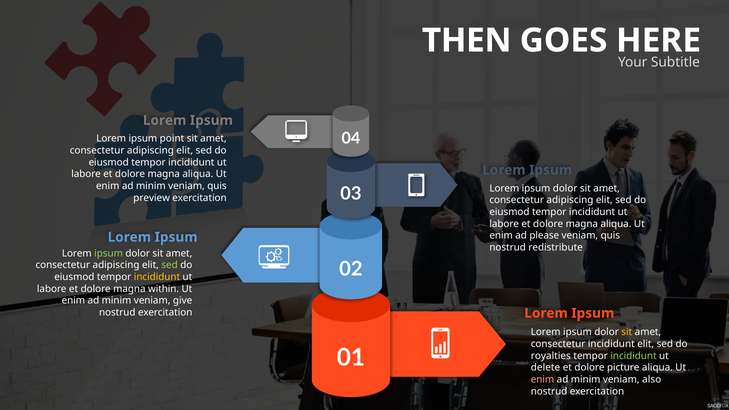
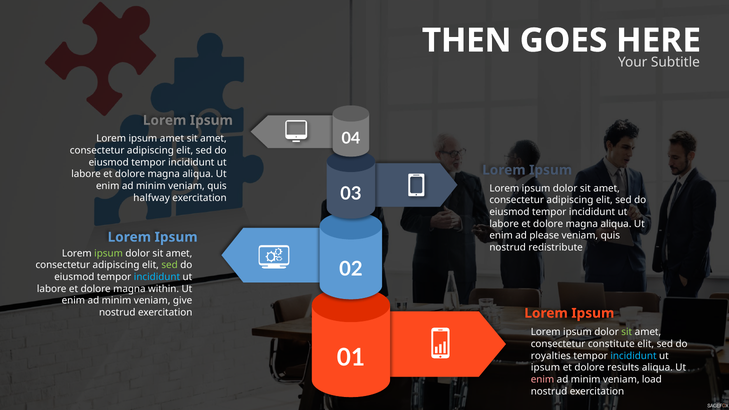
ipsum point: point -> amet (172, 139)
preview: preview -> halfway (152, 198)
incididunt colour: yellow -> light blue (157, 277)
sit colour: yellow -> light green (627, 332)
consectetur incididunt: incididunt -> constitute (611, 344)
incididunt colour: light green -> light blue (633, 356)
delete: delete -> ipsum (545, 368)
picture: picture -> results (623, 368)
also: also -> load (652, 380)
